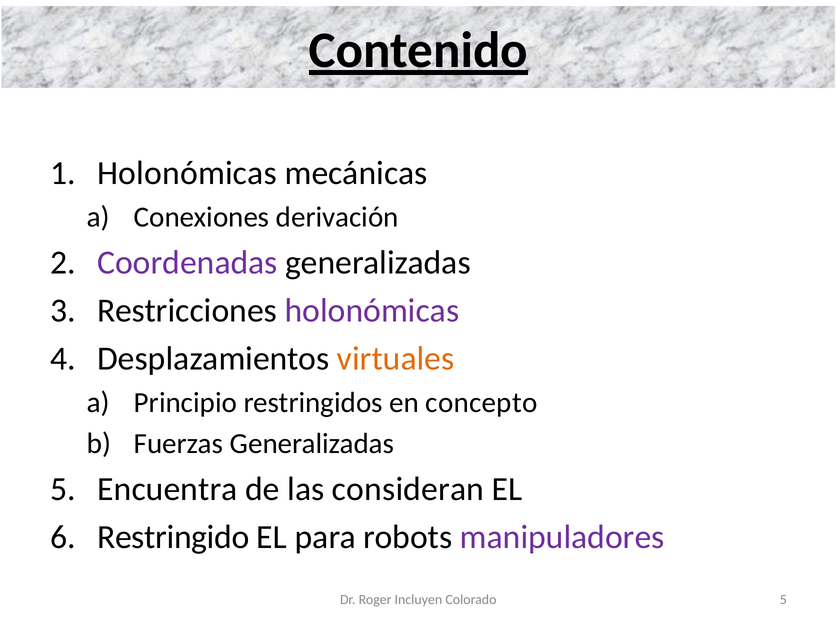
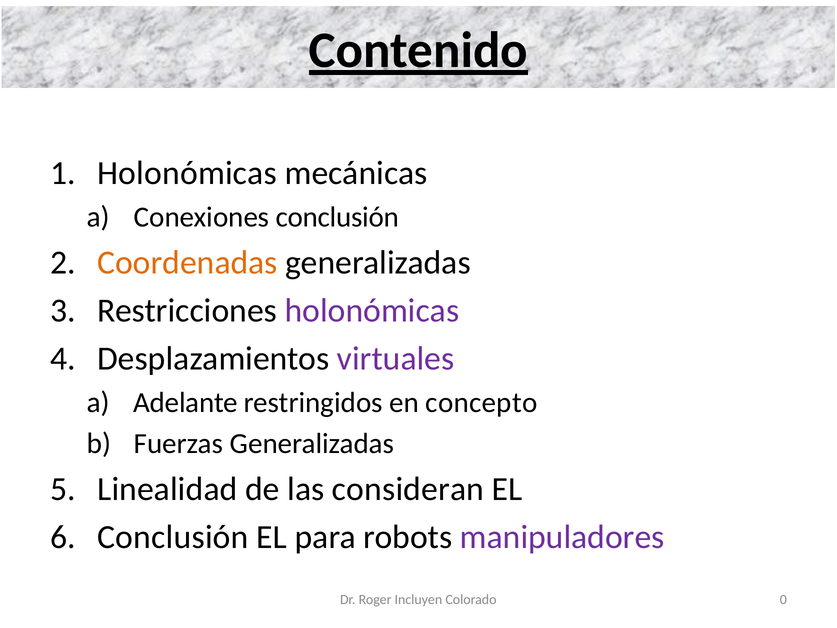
Conexiones derivación: derivación -> conclusión (337, 217)
Coordenadas colour: purple -> orange (187, 263)
virtuales colour: orange -> purple (396, 358)
Principio: Principio -> Adelante (186, 402)
Encuentra: Encuentra -> Linealidad (167, 489)
Restringido: Restringido -> Conclusión (173, 537)
Colorado 5: 5 -> 0 (783, 599)
